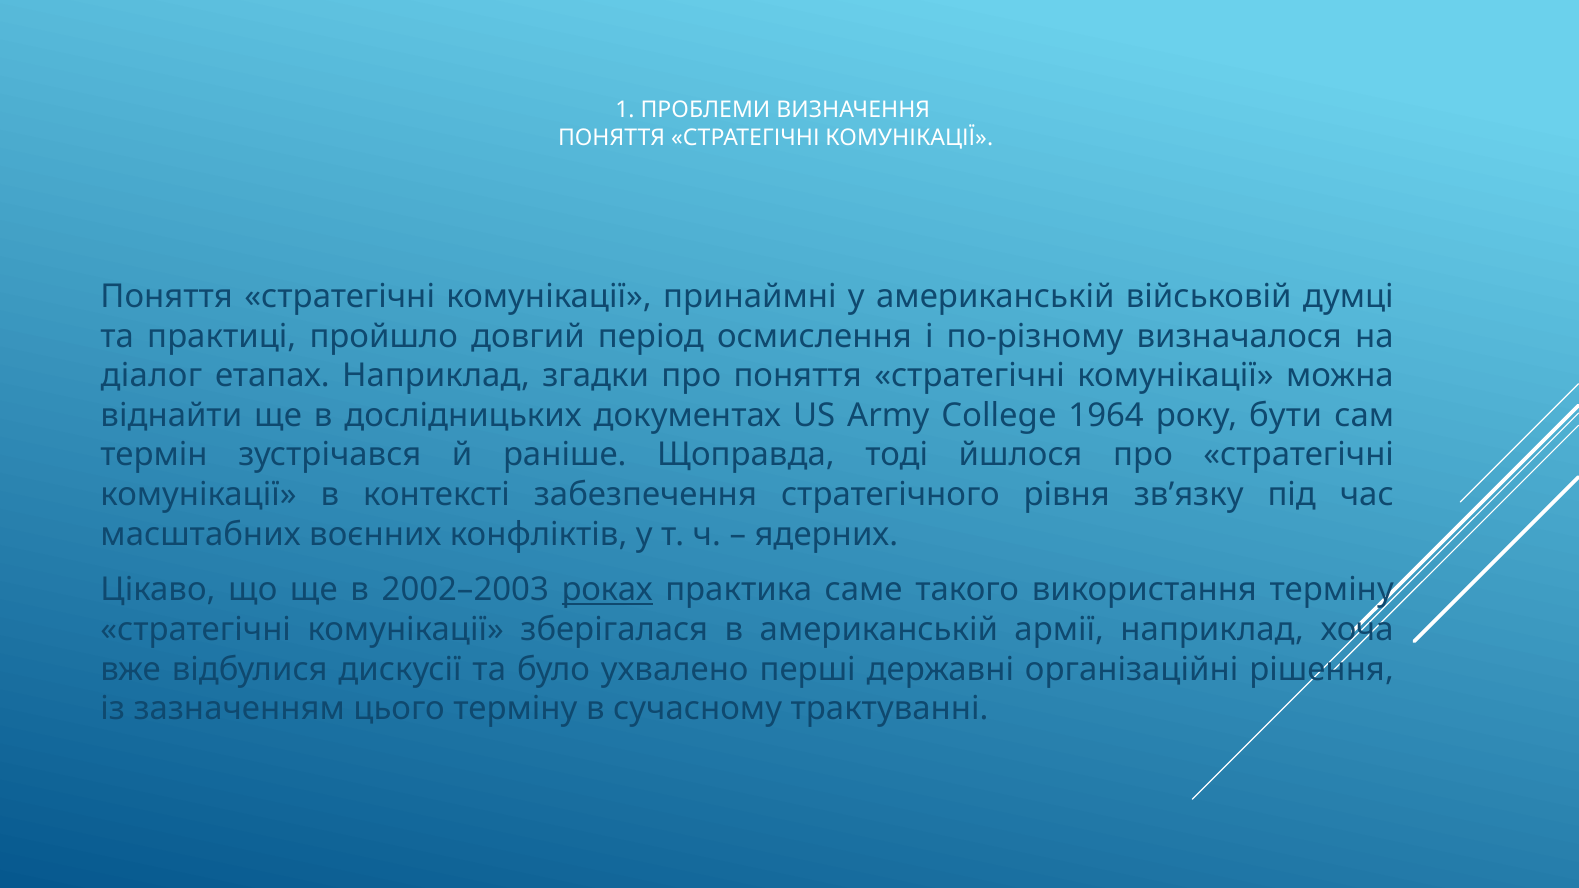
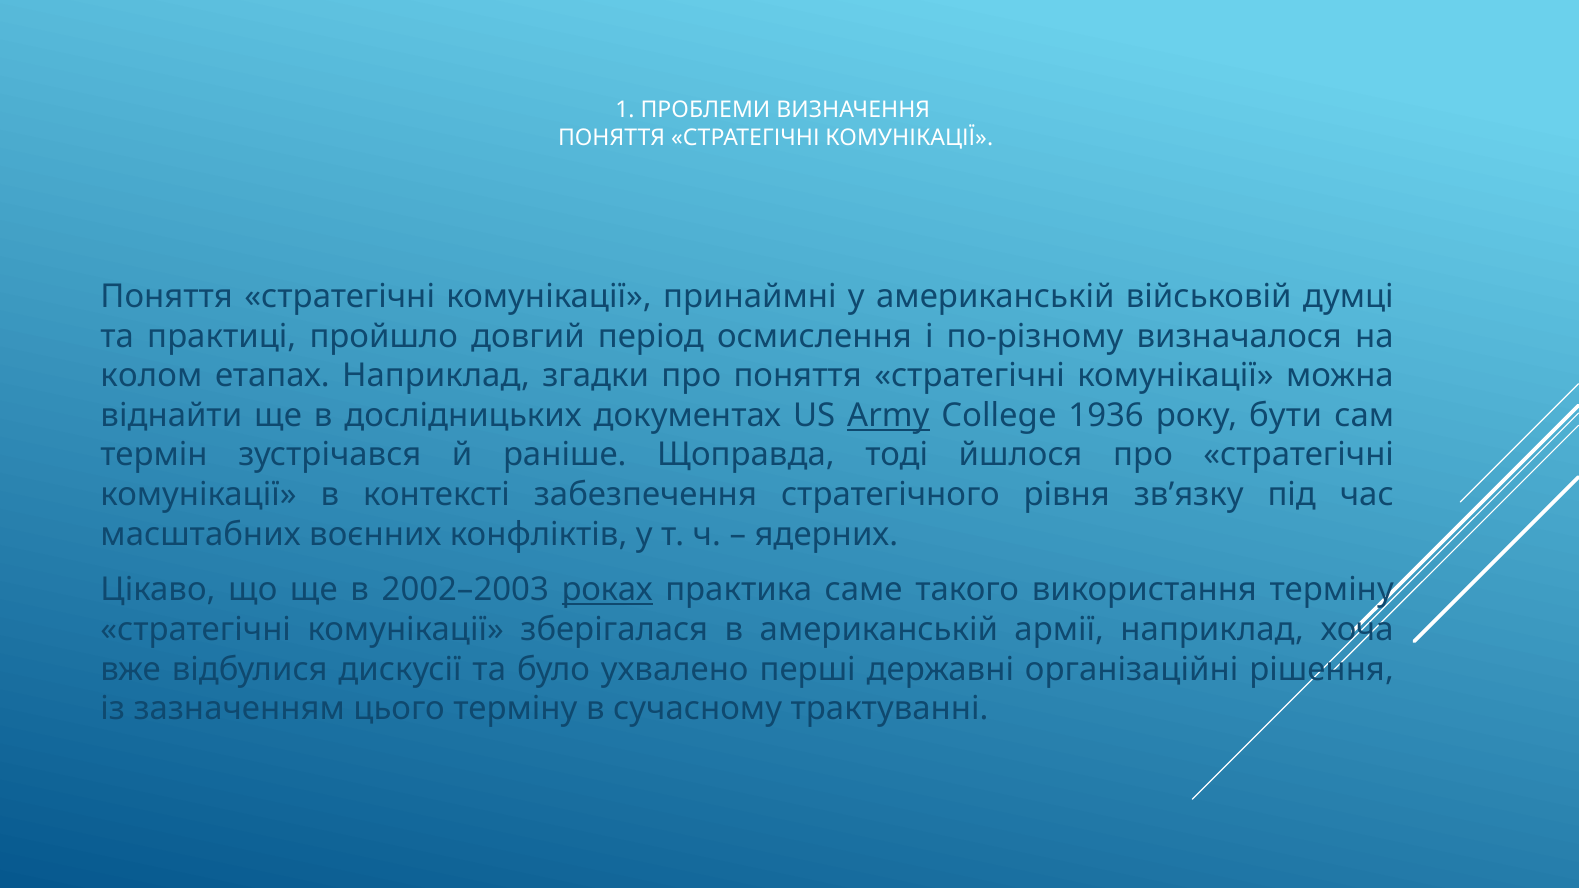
діалог: діалог -> колом (151, 376)
Army underline: none -> present (888, 416)
1964: 1964 -> 1936 (1106, 416)
